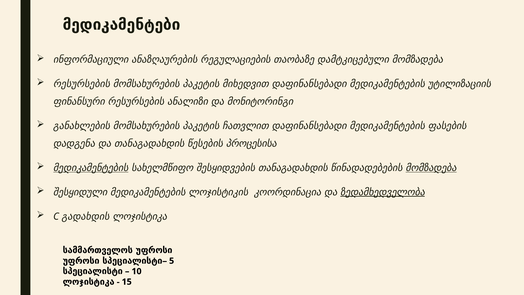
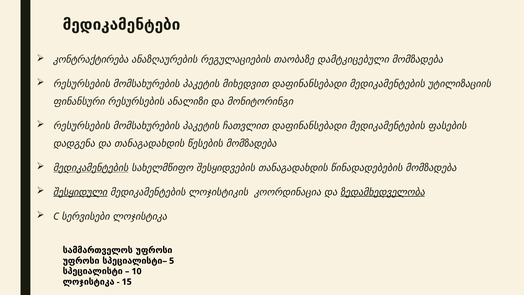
ინფორმაციული: ინფორმაციული -> კონტრაქტირება (91, 60)
განახლების: განახლების -> რესურსების (82, 126)
წესების პროცესისა: პროცესისა -> მომზადება (251, 144)
მომზადება underline: present -> none (431, 168)
შესყიდული underline: none -> present (80, 192)
გადახდის: გადახდის -> სერვისები (86, 216)
